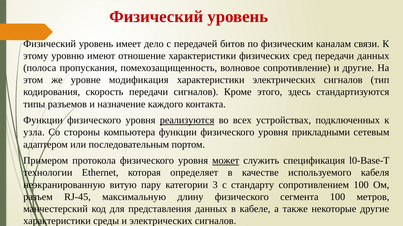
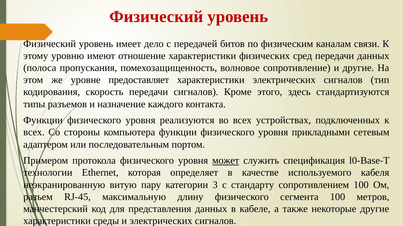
модификация: модификация -> предоставляет (139, 80)
реализуются underline: present -> none (187, 121)
узла: узла -> всех (34, 133)
